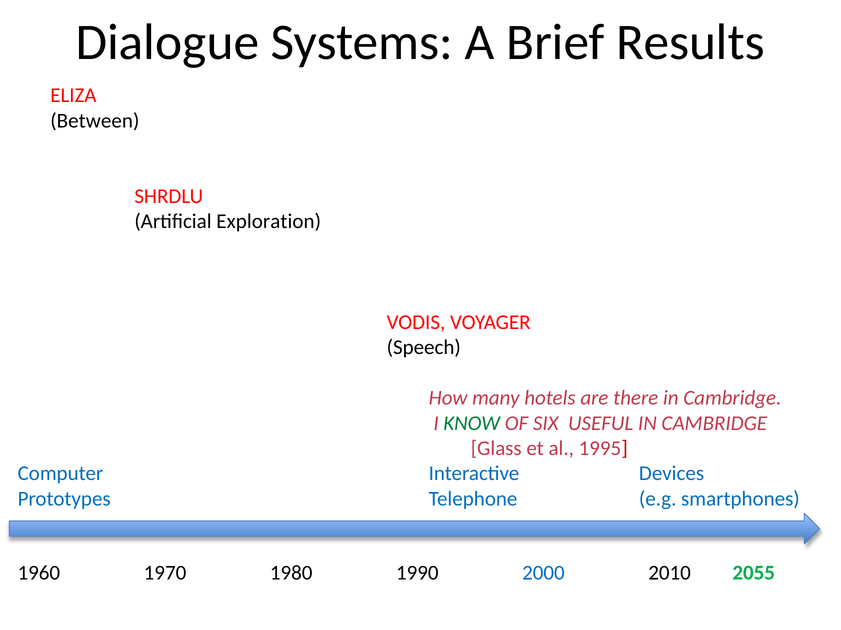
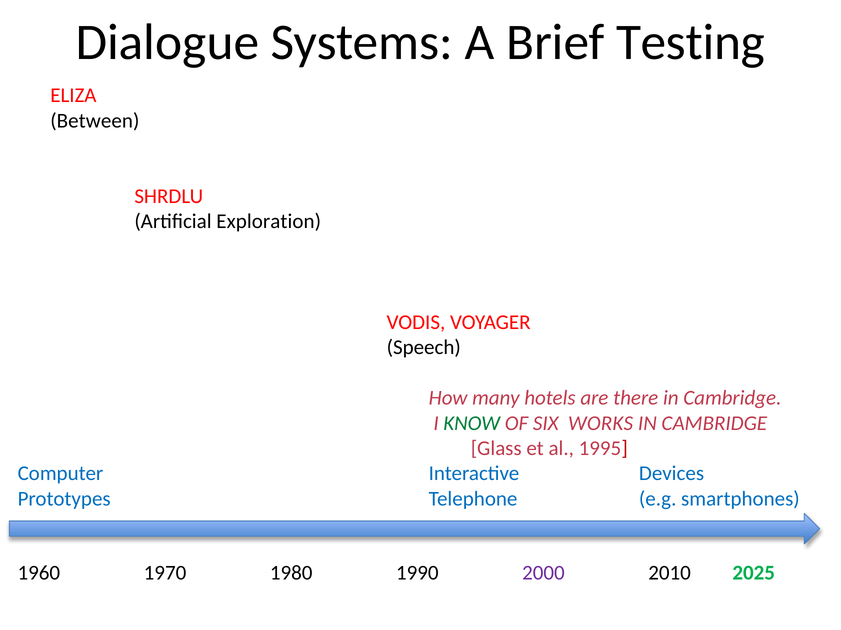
Results: Results -> Testing (690, 42)
USEFUL: USEFUL -> WORKS (601, 424)
2000 colour: blue -> purple (543, 574)
2055: 2055 -> 2025 (754, 574)
